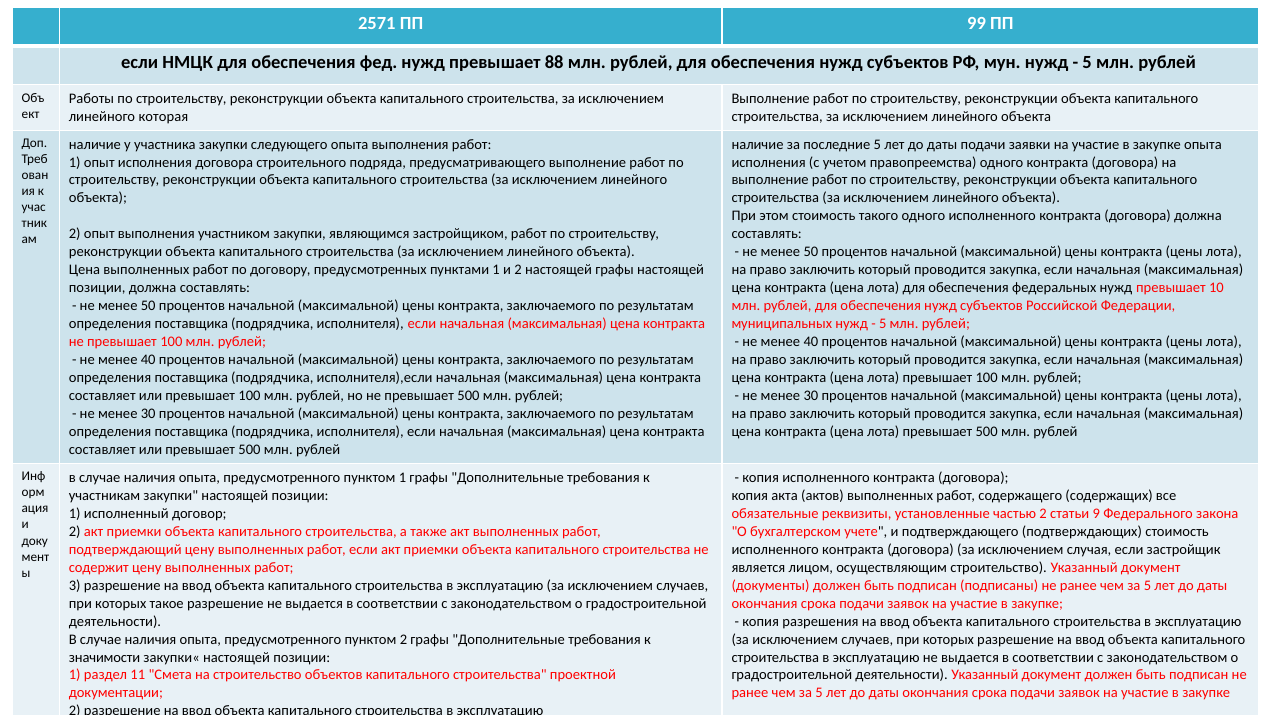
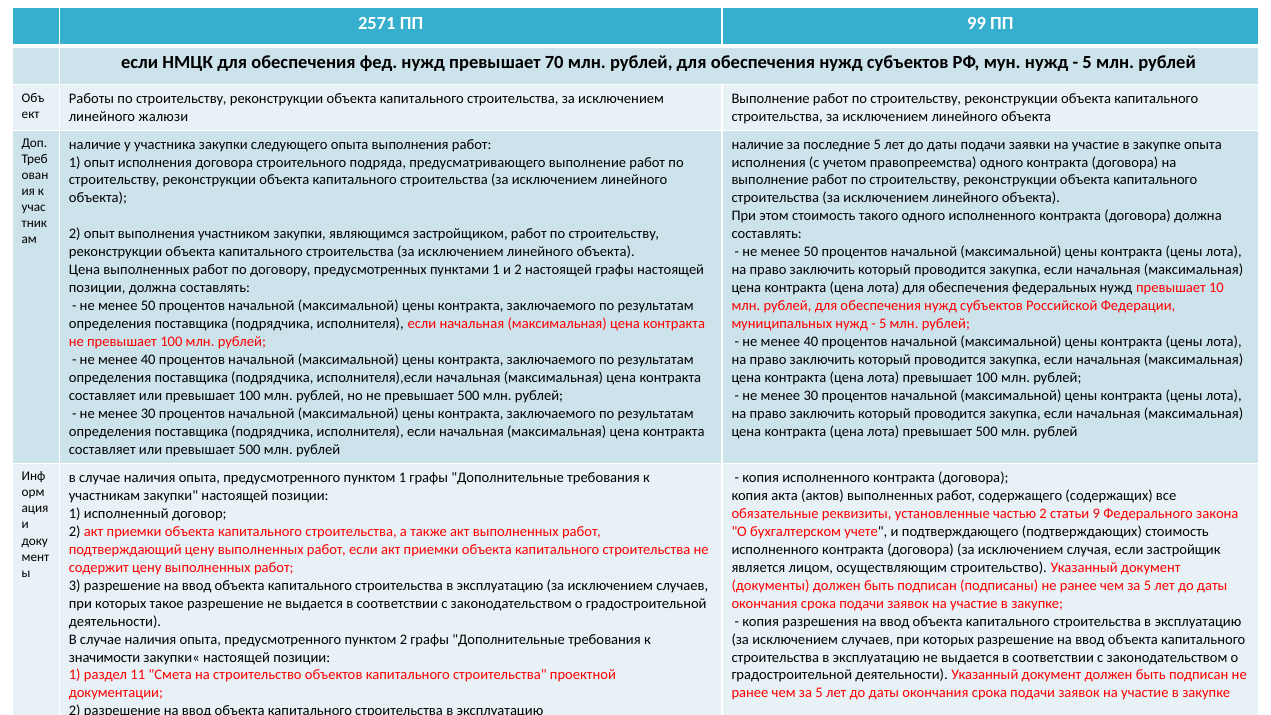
88: 88 -> 70 (554, 62)
которая: которая -> жалюзи (163, 117)
